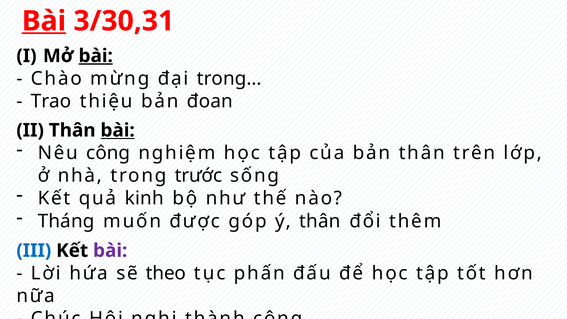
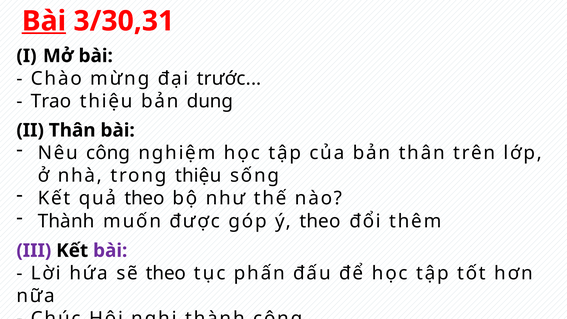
bài underline: present -> none (96, 56)
đại trong: trong -> trước (229, 79)
đoan: đoan -> dung (210, 101)
bài underline: present -> none (118, 130)
trong trước: trước -> thiệu (198, 176)
quả kinh: kinh -> theo (144, 198)
Tháng: Tháng -> Thành (66, 221)
ý thân: thân -> theo (320, 221)
III colour: blue -> purple (34, 251)
